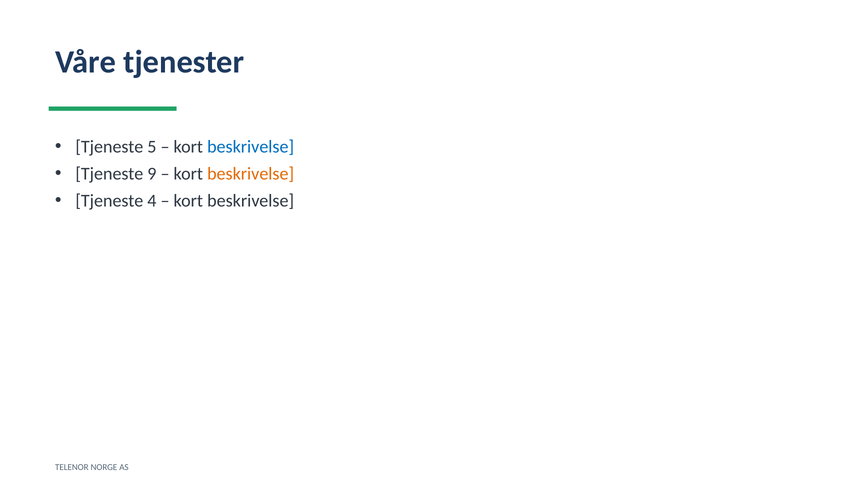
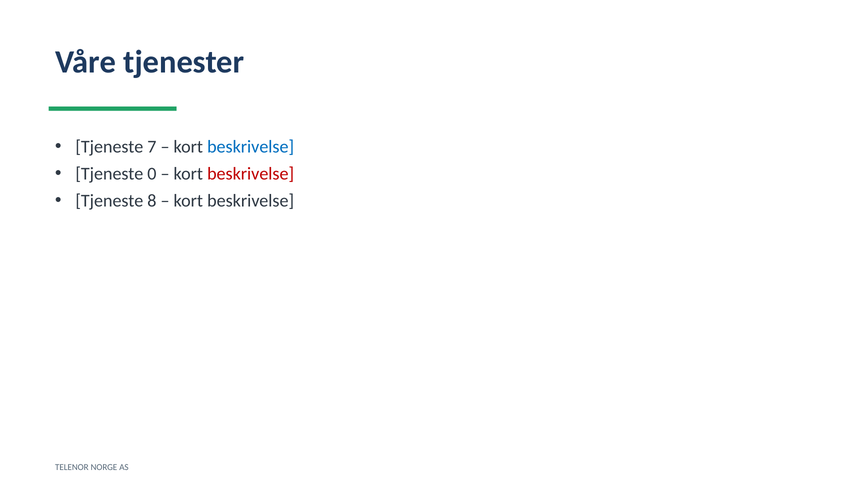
5: 5 -> 7 (152, 147)
9: 9 -> 0 (152, 174)
beskrivelse colour: orange -> red (251, 174)
4: 4 -> 8 (152, 201)
